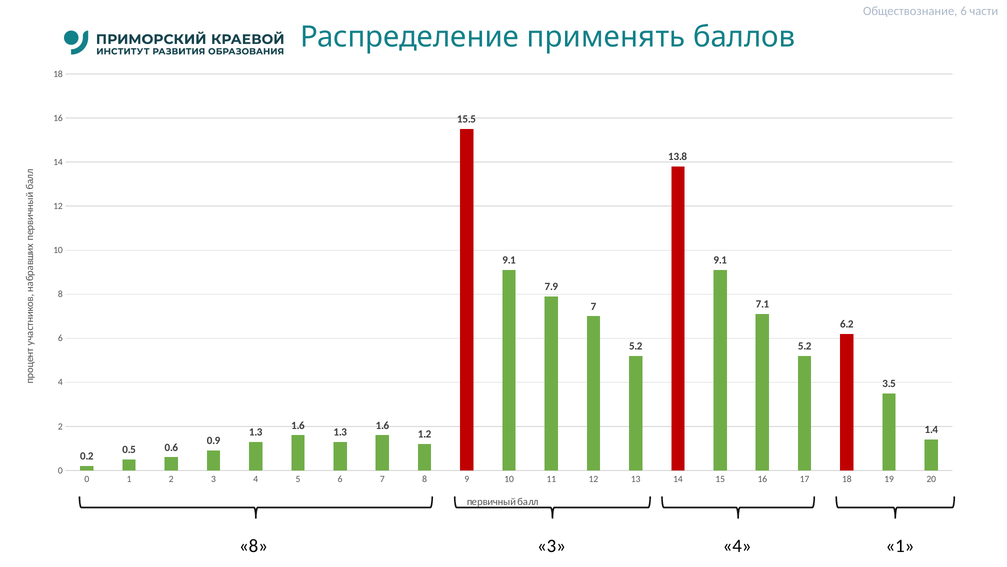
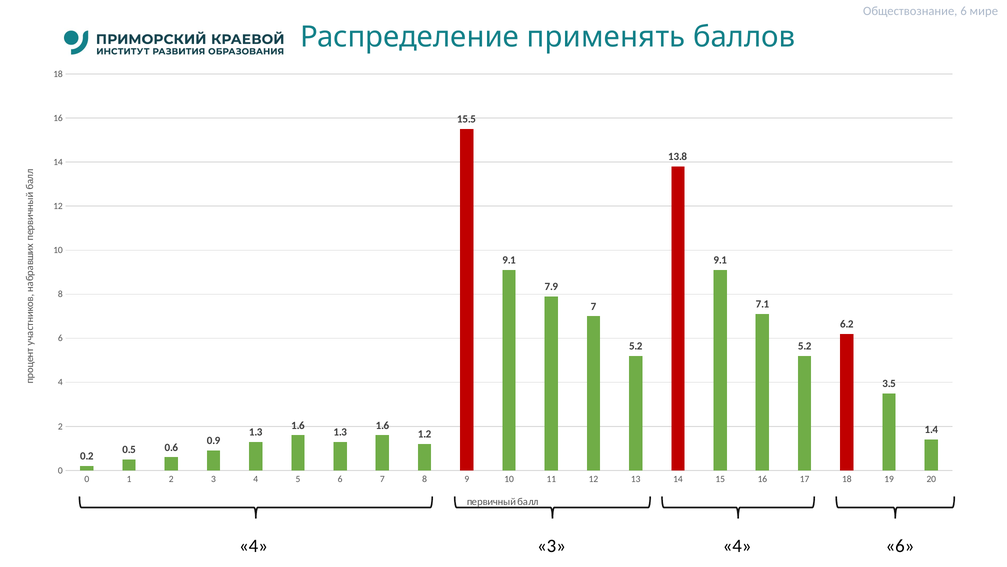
части: части -> мире (984, 11)
8: 8 -> 4 (253, 545)
3 4 1: 1 -> 6 (900, 545)
